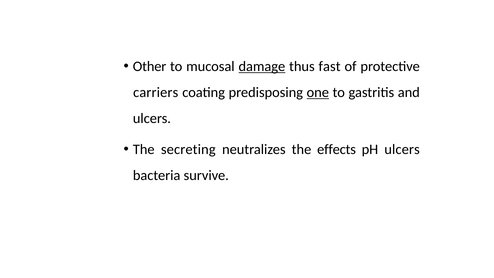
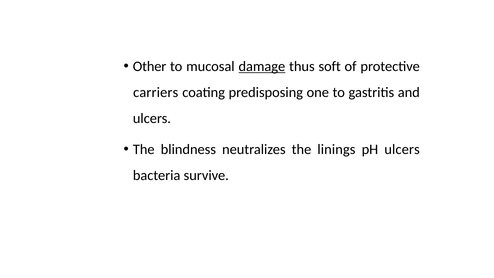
fast: fast -> soft (330, 66)
one underline: present -> none (318, 92)
secreting: secreting -> blindness (188, 149)
effects: effects -> linings (336, 149)
